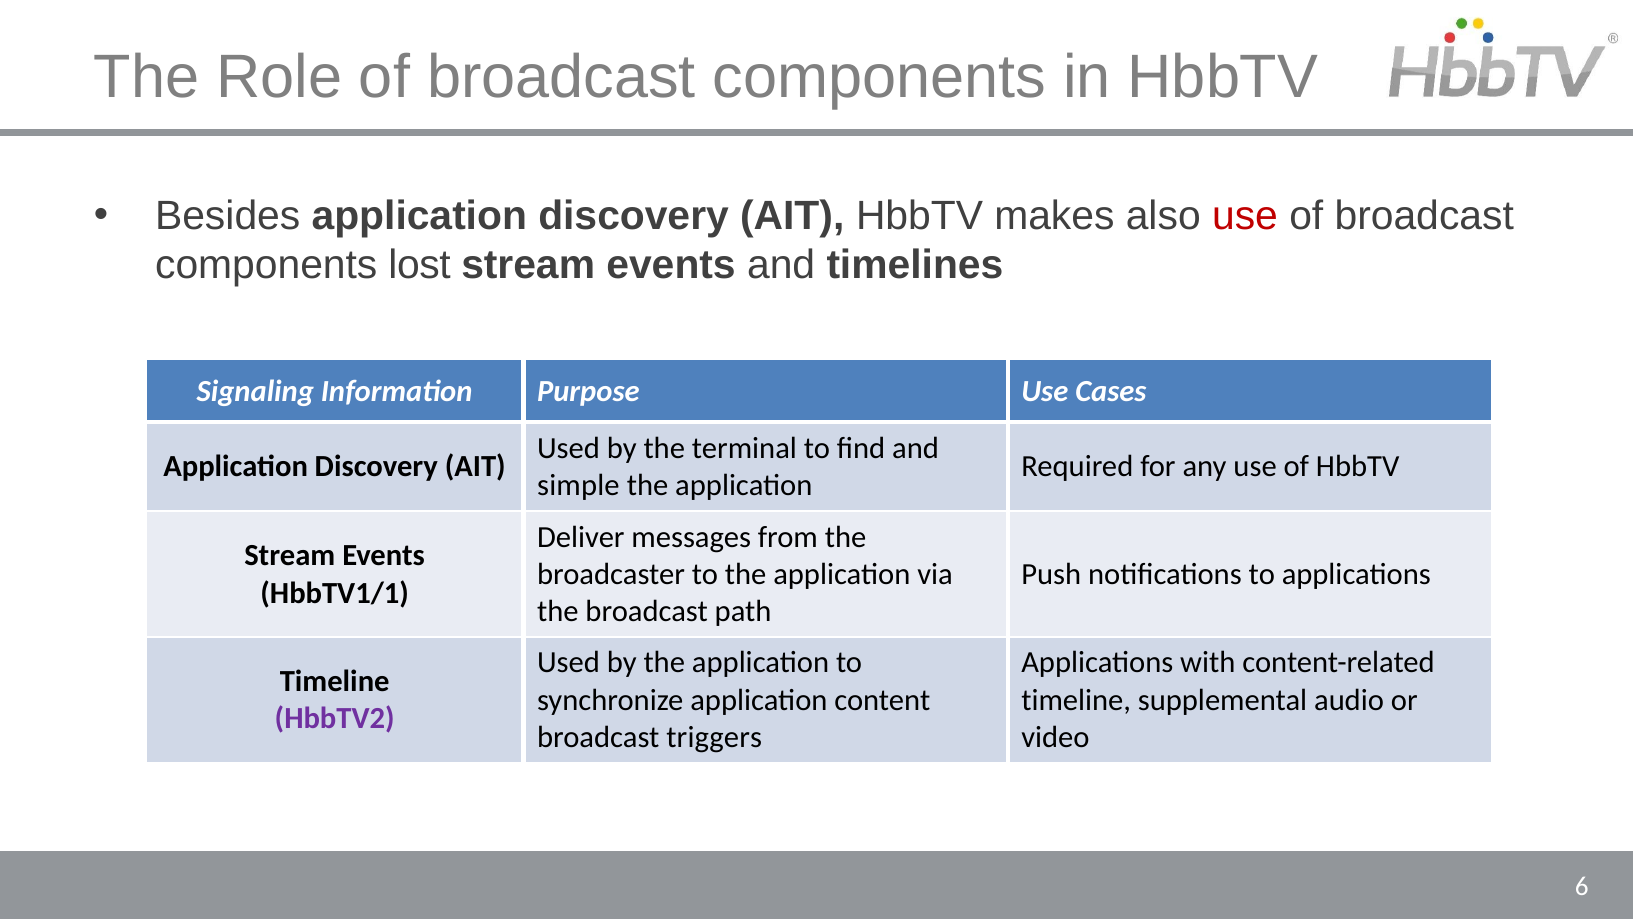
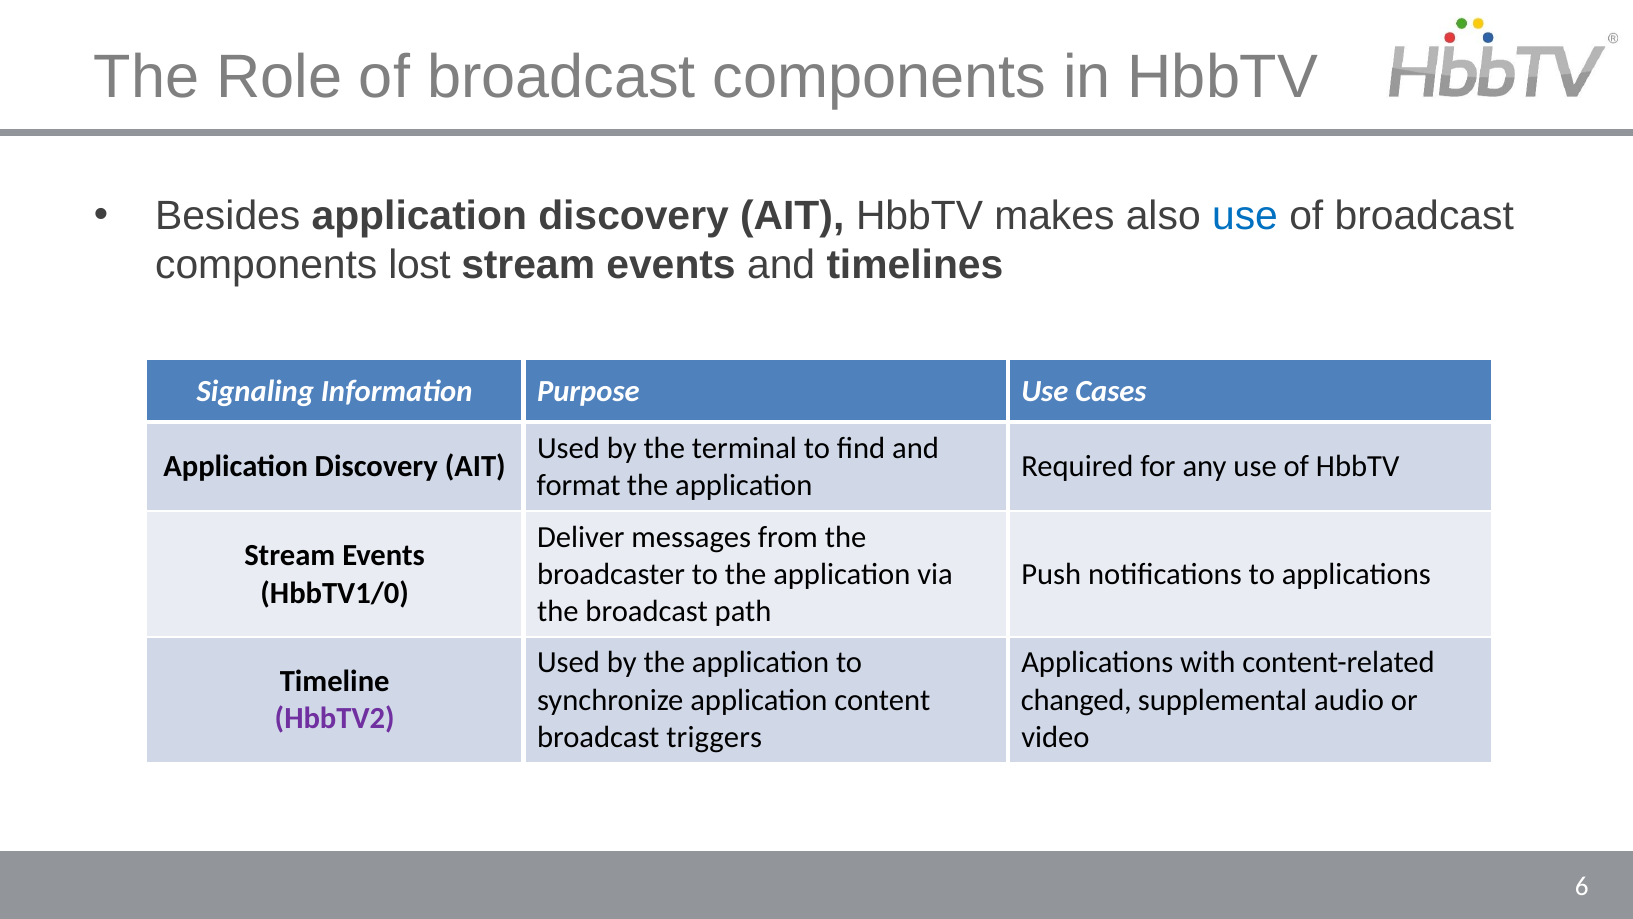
use colour: red -> blue (1245, 216)
simple: simple -> format (579, 485)
HbbTV1/1: HbbTV1/1 -> HbbTV1/0 (335, 593)
timeline: timeline -> changed (1076, 700)
